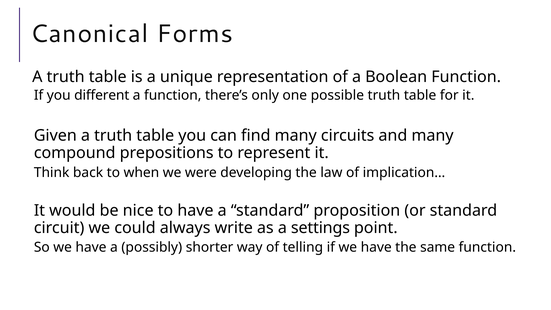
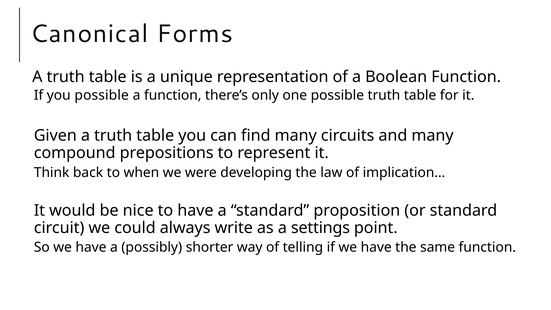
you different: different -> possible (102, 95)
